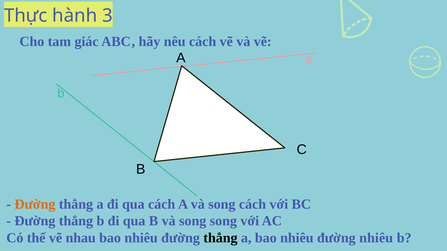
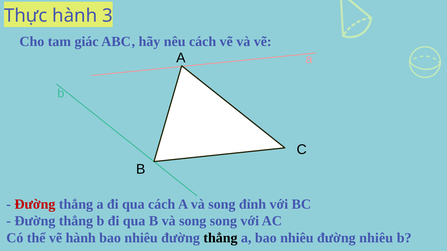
Đường colour: orange -> red (35, 205)
song cách: cách -> đỉnh (253, 205)
vẽ nhau: nhau -> hành (81, 238)
